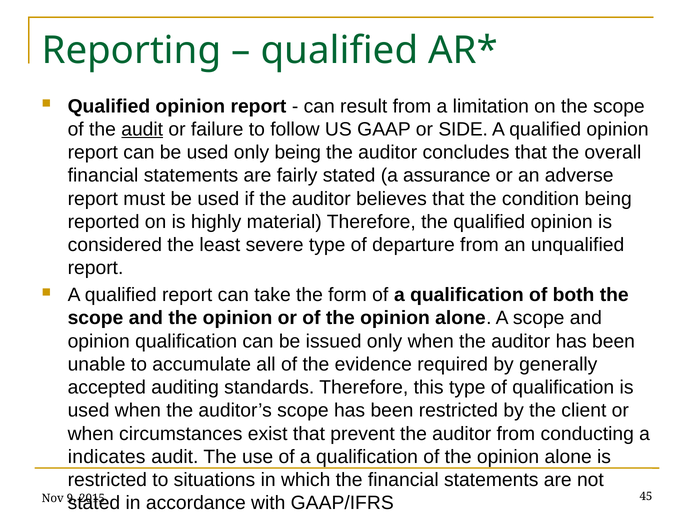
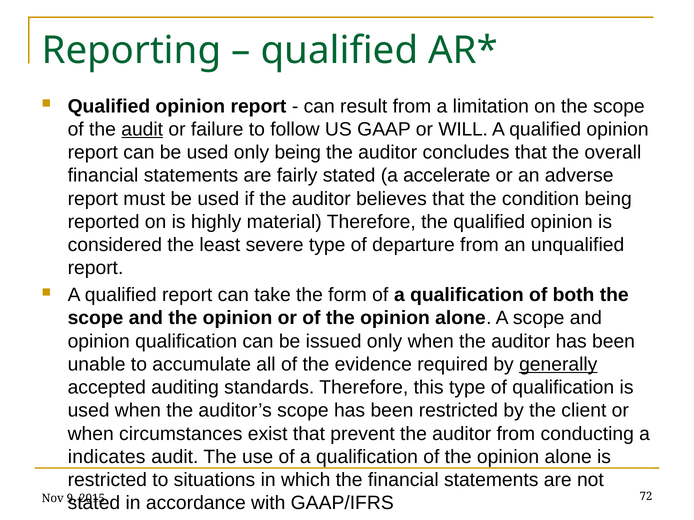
SIDE: SIDE -> WILL (463, 129)
assurance: assurance -> accelerate (447, 176)
generally underline: none -> present (558, 365)
45: 45 -> 72 (646, 497)
